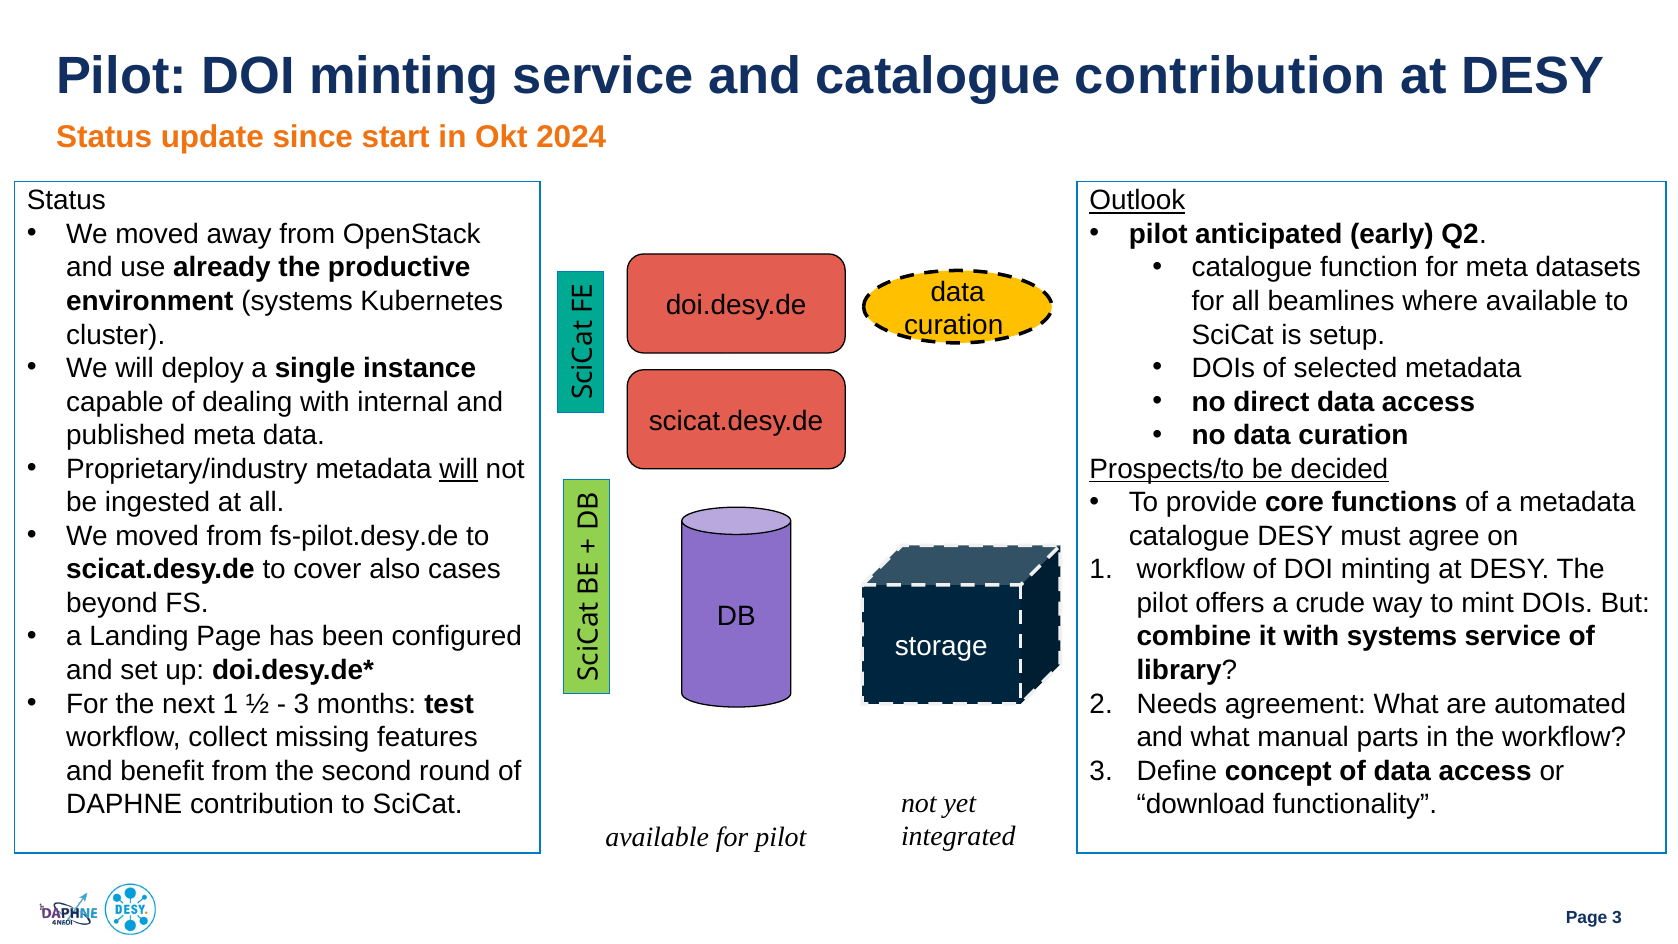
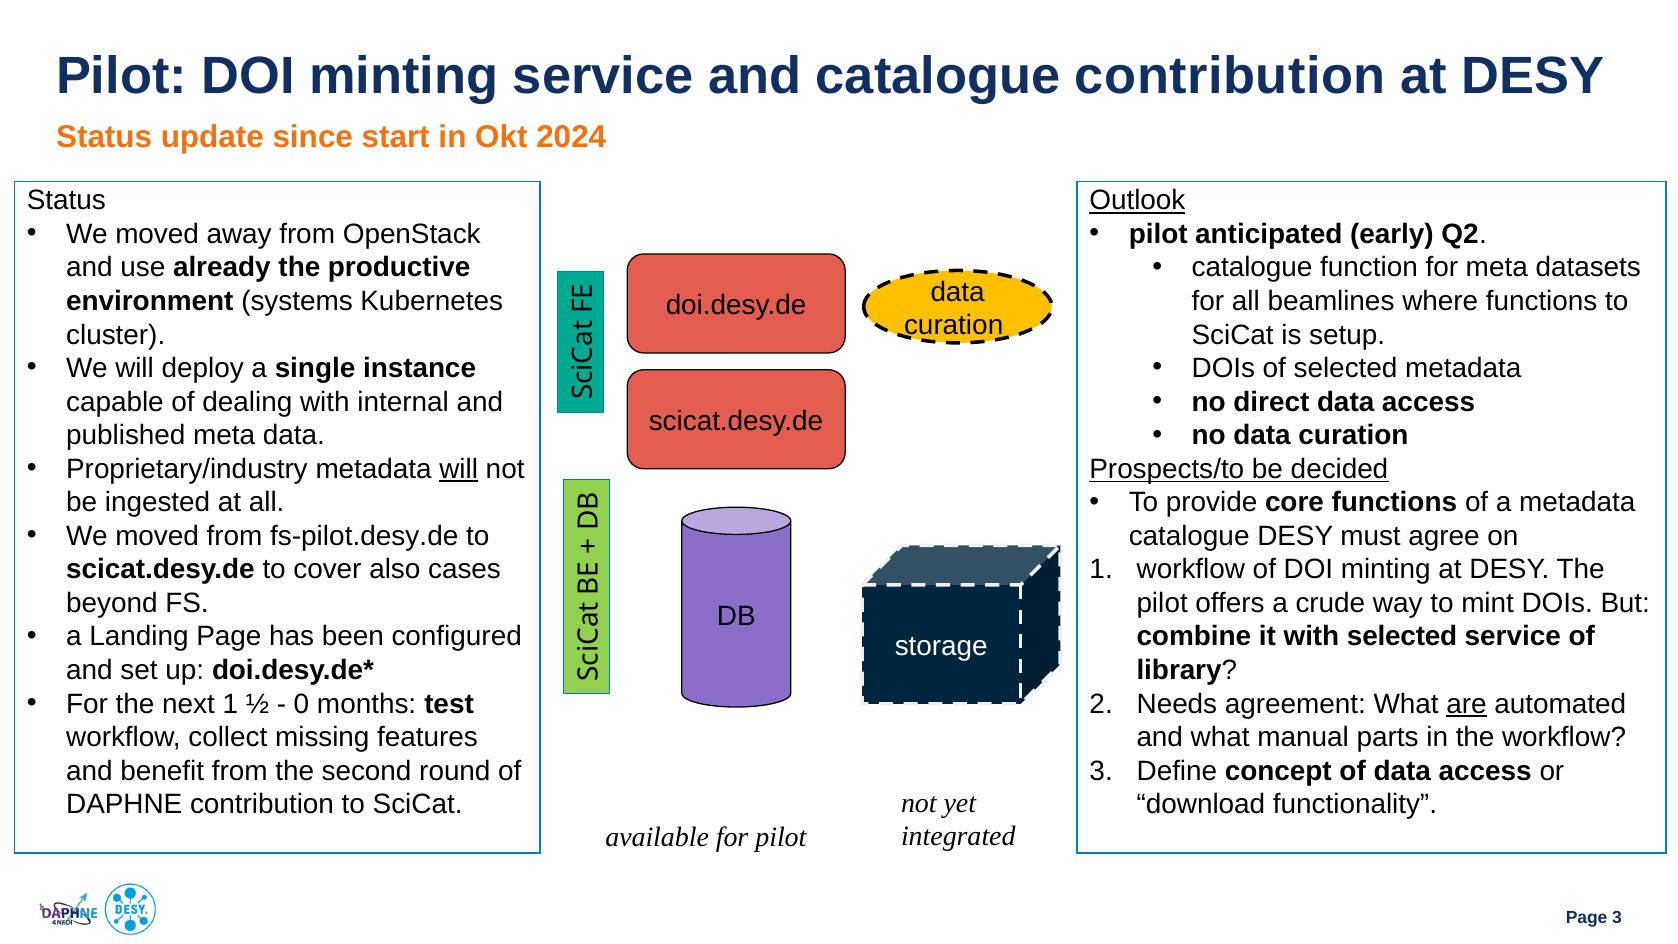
where available: available -> functions (1542, 301)
with systems: systems -> selected (1402, 637)
3: 3 -> 0 (302, 704)
are underline: none -> present (1466, 704)
